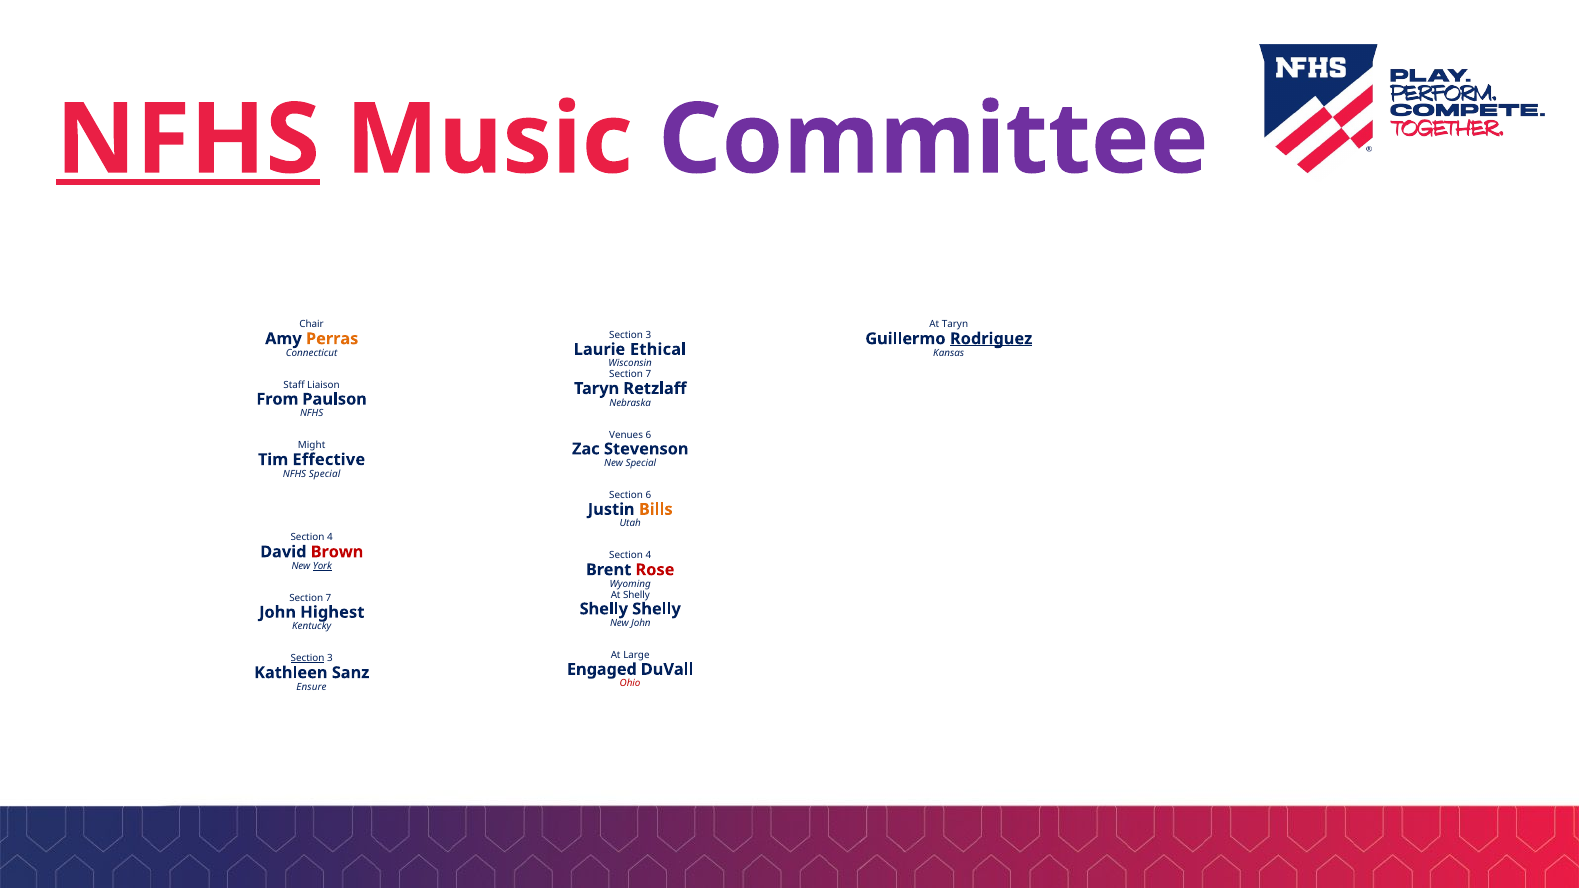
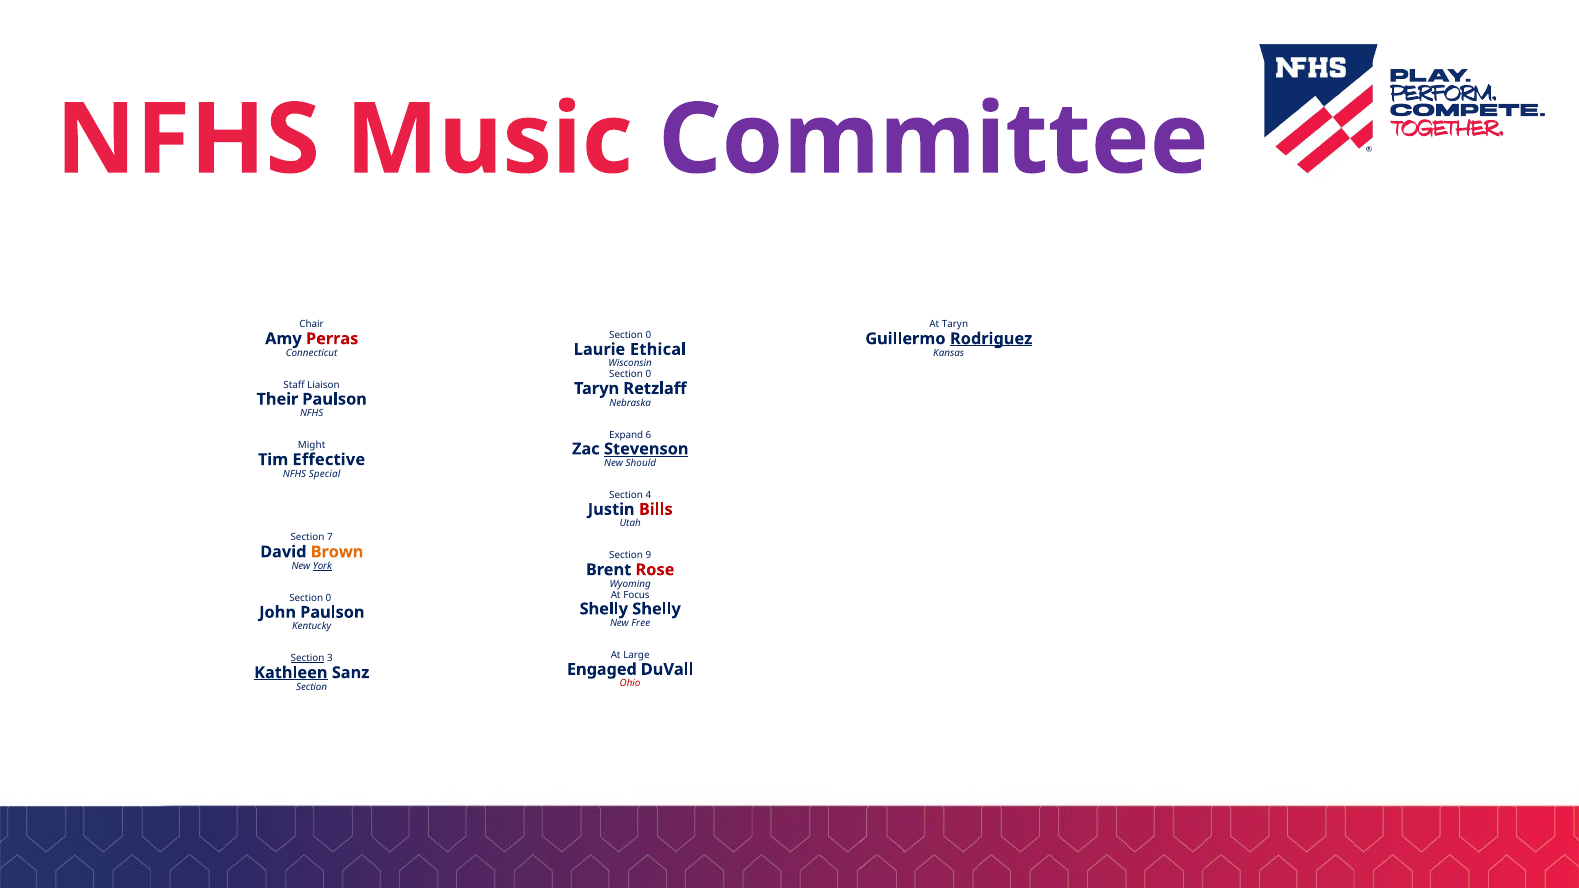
NFHS underline: present -> none (188, 140)
3: 3 -> 0 (648, 335)
Perras colour: orange -> red (332, 339)
7: 7 -> 0 (648, 374)
From: From -> Their (277, 399)
Venues: Venues -> Expand (626, 435)
Stevenson underline: none -> present (646, 449)
New Special: Special -> Should (641, 463)
Section 6: 6 -> 4 (648, 495)
Bills colour: orange -> red (656, 509)
4: 4 -> 7 (330, 538)
Brown colour: red -> orange (337, 552)
4: 4 -> 9 (648, 556)
At Shelly: Shelly -> Focus (637, 595)
7: 7 -> 0 (329, 598)
John Highest: Highest -> Paulson (332, 612)
New John: John -> Free (641, 623)
Kathleen underline: none -> present (291, 673)
Ensure: Ensure -> Section (312, 687)
